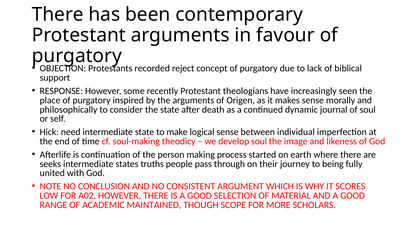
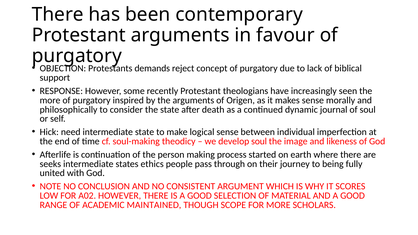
recorded: recorded -> demands (152, 68)
place: place -> more (50, 100)
truths: truths -> ethics (152, 164)
